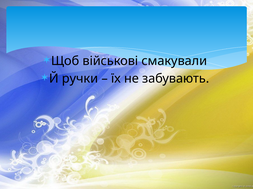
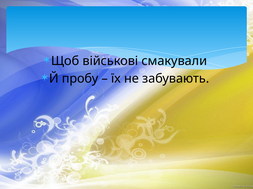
ручки: ручки -> пробу (80, 79)
